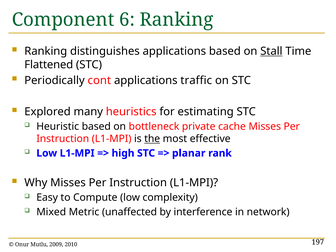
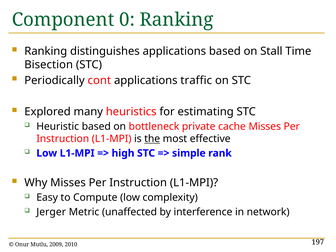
6: 6 -> 0 (127, 20)
Stall underline: present -> none (271, 51)
Flattened: Flattened -> Bisection (49, 65)
planar: planar -> simple (189, 153)
Mixed: Mixed -> Jerger (51, 212)
